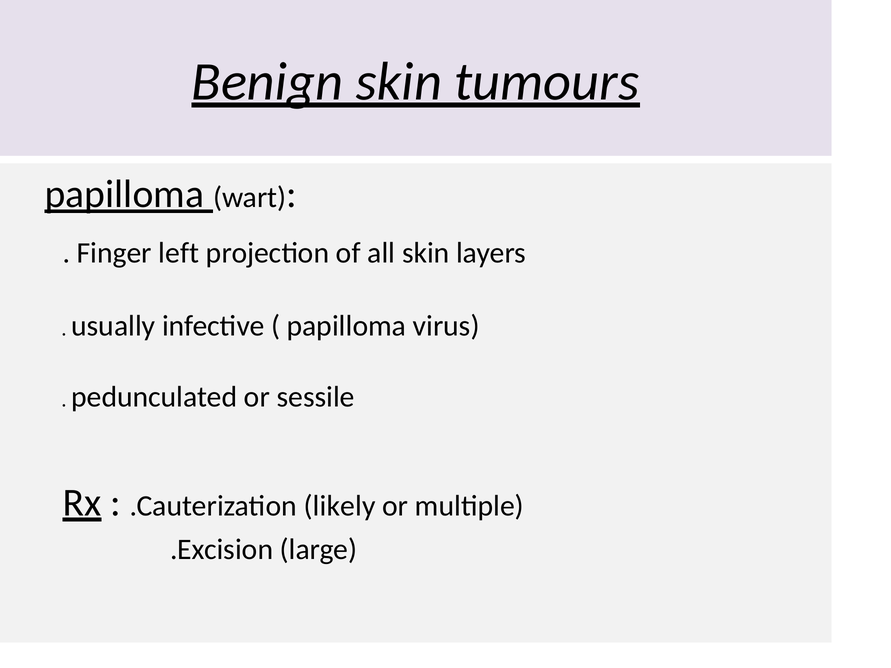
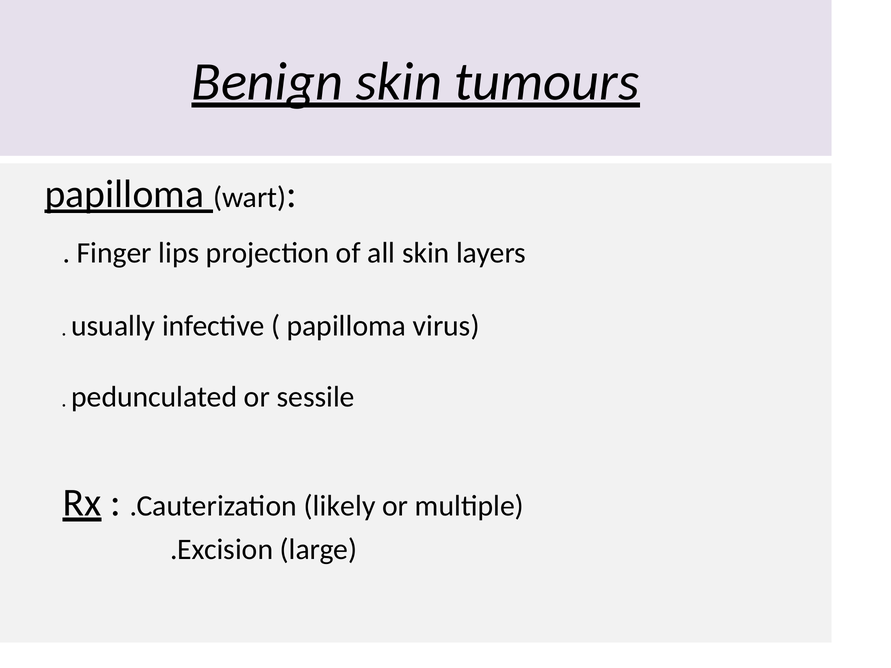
left: left -> lips (179, 253)
